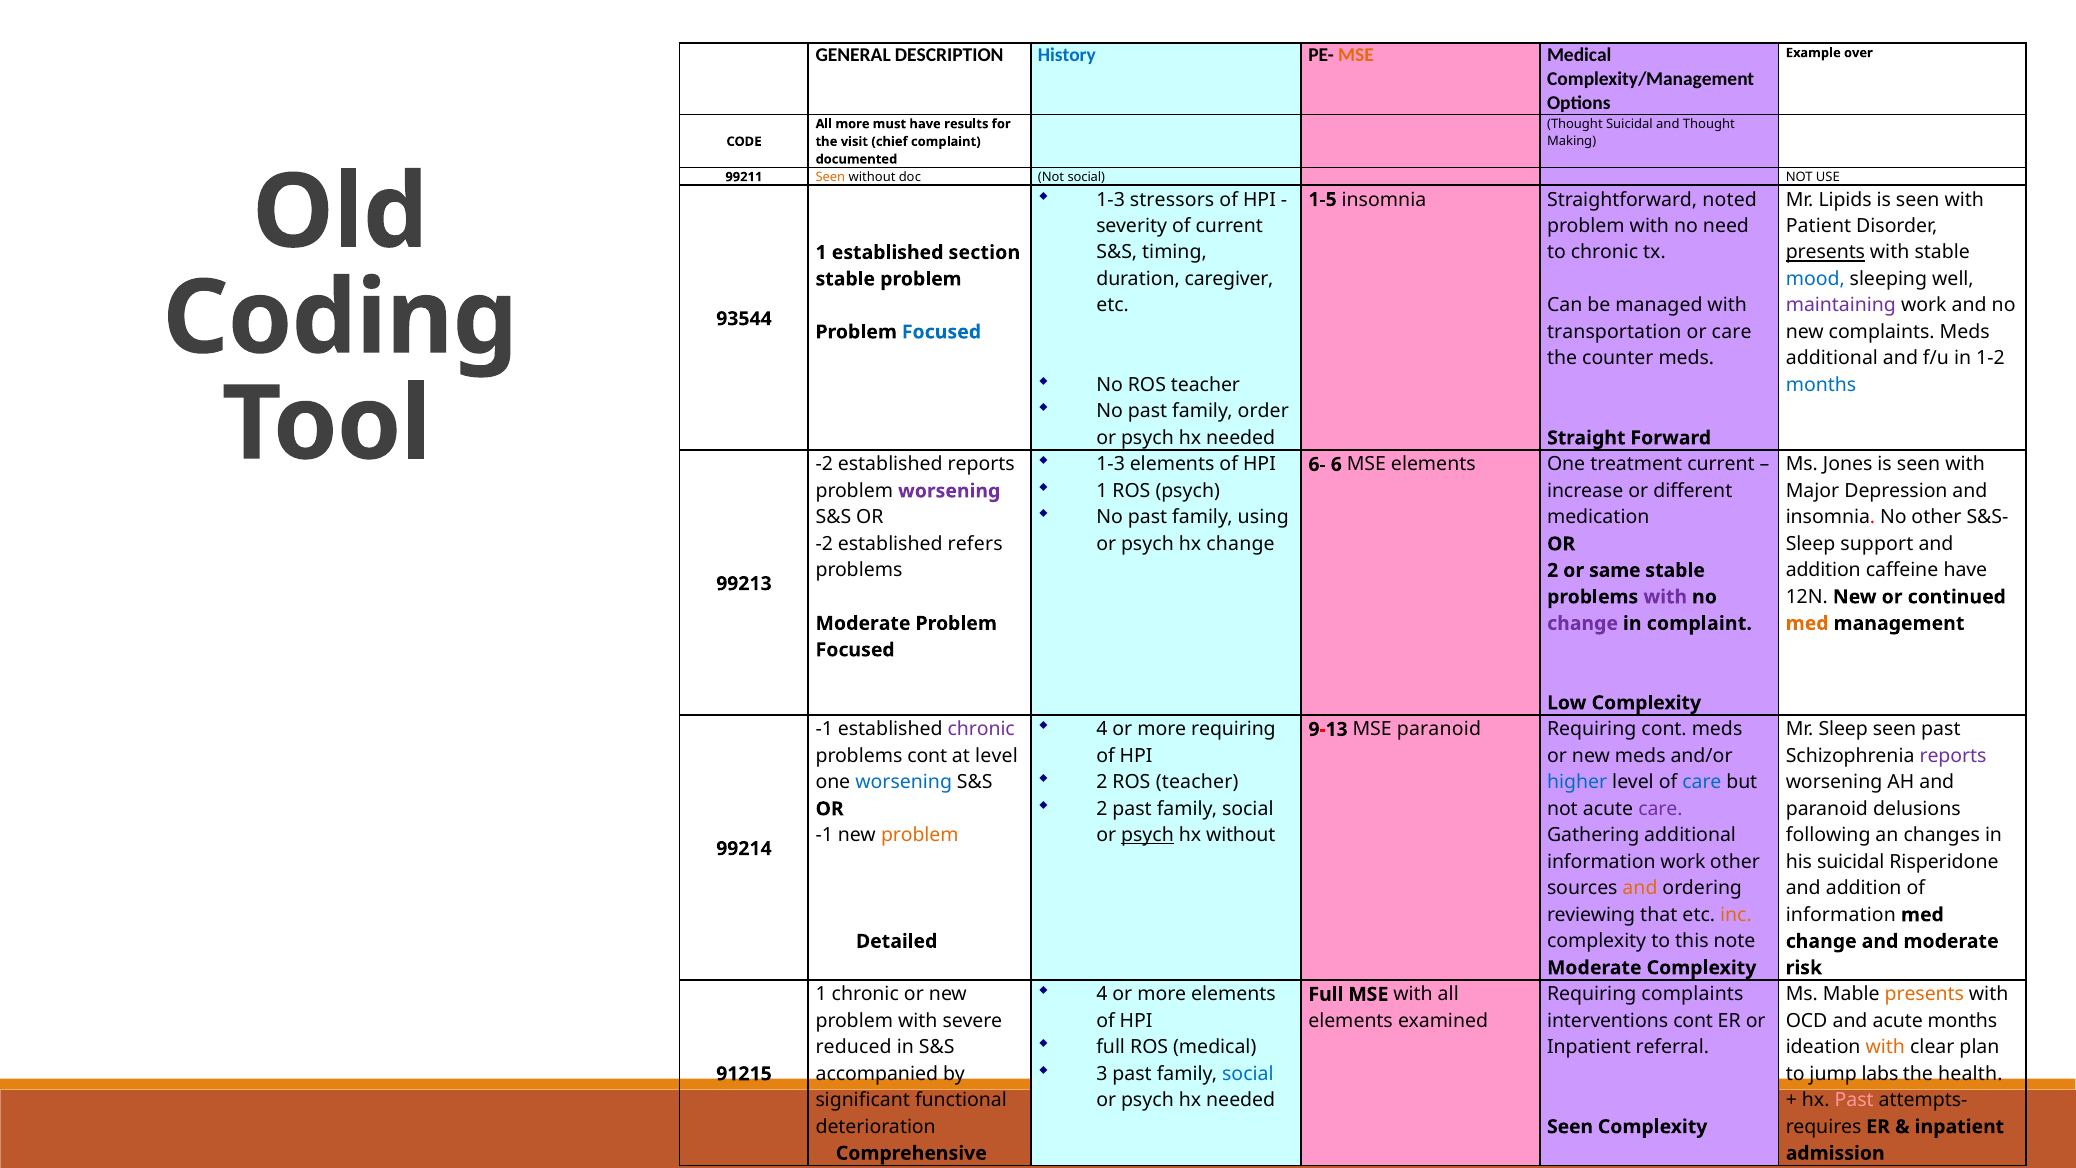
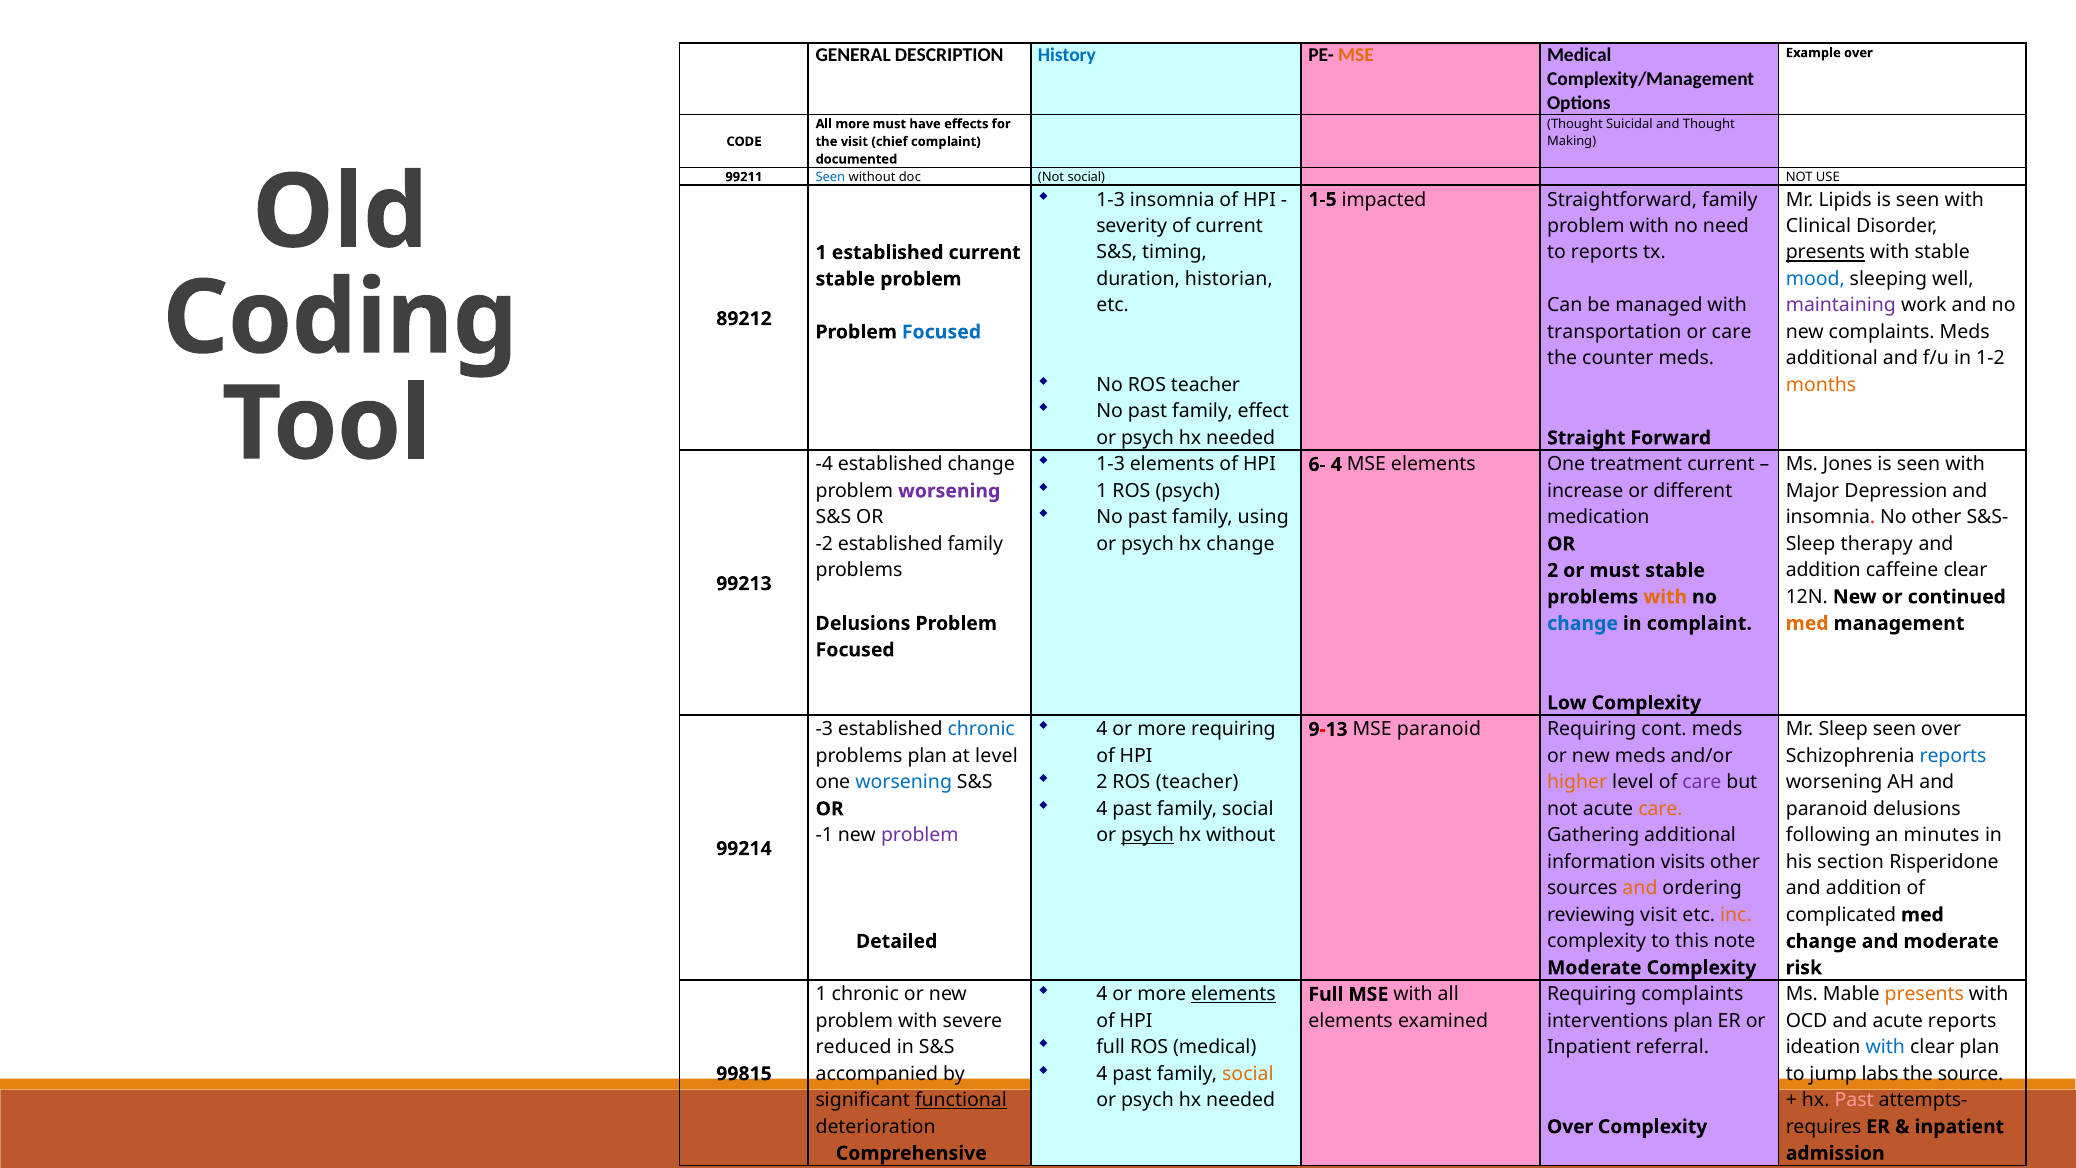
results: results -> effects (966, 124)
Seen colour: orange -> blue (830, 177)
1-3 stressors: stressors -> insomnia (1172, 200)
1-5 insomnia: insomnia -> impacted (1384, 200)
Straightforward noted: noted -> family (1730, 200)
Patient: Patient -> Clinical (1818, 226)
to chronic: chronic -> reports (1604, 252)
established section: section -> current (985, 252)
caregiver: caregiver -> historian (1229, 279)
93544: 93544 -> 89212 (744, 319)
months colour: blue -> orange (1821, 385)
order: order -> effect (1263, 411)
-2: -2 -> -4 (824, 464)
established reports: reports -> change (981, 464)
6- 6: 6 -> 4 (1336, 464)
established refers: refers -> family (975, 544)
support: support -> therapy (1877, 544)
caffeine have: have -> clear (1965, 570)
or same: same -> must (1615, 570)
with colour: purple -> orange (1665, 597)
Moderate: Moderate -> Delusions (863, 623)
change colour: purple -> blue (1583, 623)
-1: -1 -> -3 (824, 729)
chronic colour: purple -> blue (981, 729)
seen past: past -> over (1941, 729)
problems cont: cont -> plan (927, 756)
reports colour: purple -> blue (1953, 756)
higher colour: blue -> orange (1577, 782)
care colour: blue -> purple (1702, 782)
2: 2 -> 4 (1102, 809)
care colour: purple -> orange (1660, 809)
problem colour: orange -> purple (920, 835)
changes: changes -> minutes (1942, 835)
information work: work -> visits (1683, 862)
his suicidal: suicidal -> section (1851, 862)
reviewing that: that -> visit (1659, 915)
information: information -> complicated (1841, 915)
elements underline: none -> present (1233, 994)
interventions cont: cont -> plan (1693, 1021)
acute months: months -> reports (1962, 1021)
with colour: orange -> blue (1885, 1047)
3: 3 -> 4 (1102, 1074)
social colour: blue -> orange (1248, 1074)
health: health -> source (1971, 1074)
91215: 91215 -> 99815 (744, 1074)
functional underline: none -> present (961, 1100)
Seen: Seen -> Over (1570, 1127)
